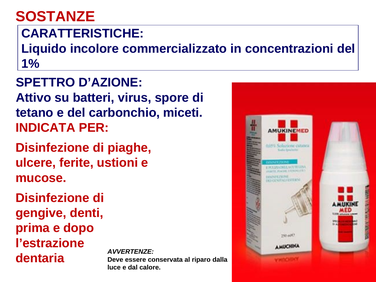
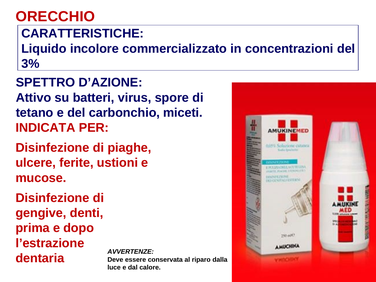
SOSTANZE: SOSTANZE -> ORECCHIO (55, 16)
1%: 1% -> 3% (30, 64)
